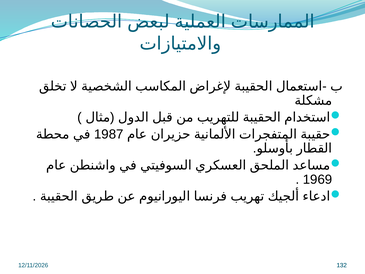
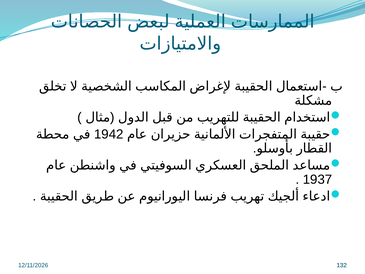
1987: 1987 -> 1942 (109, 134)
1969: 1969 -> 1937 (318, 179)
